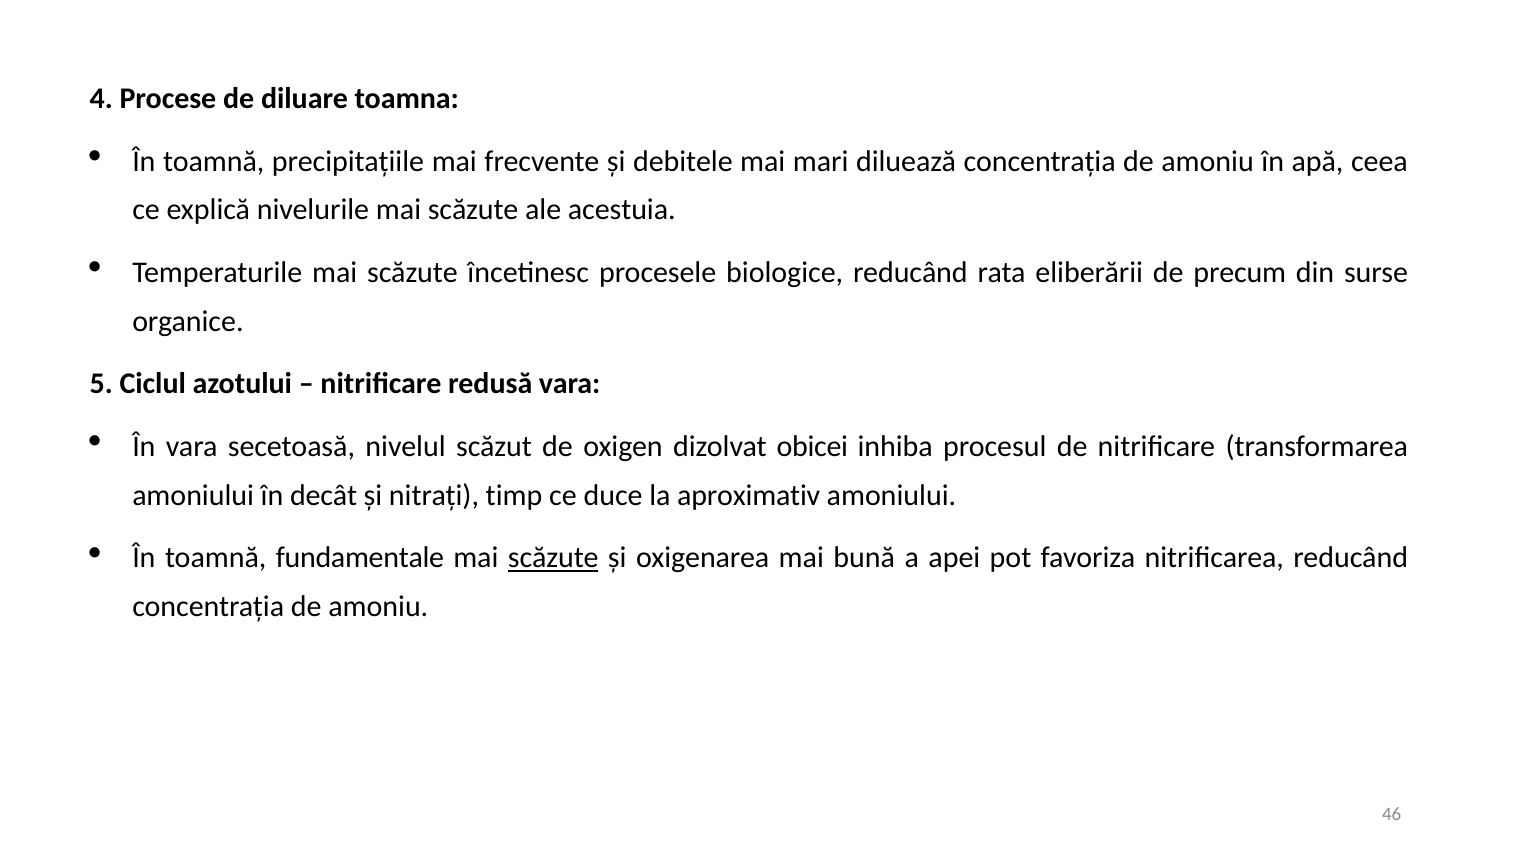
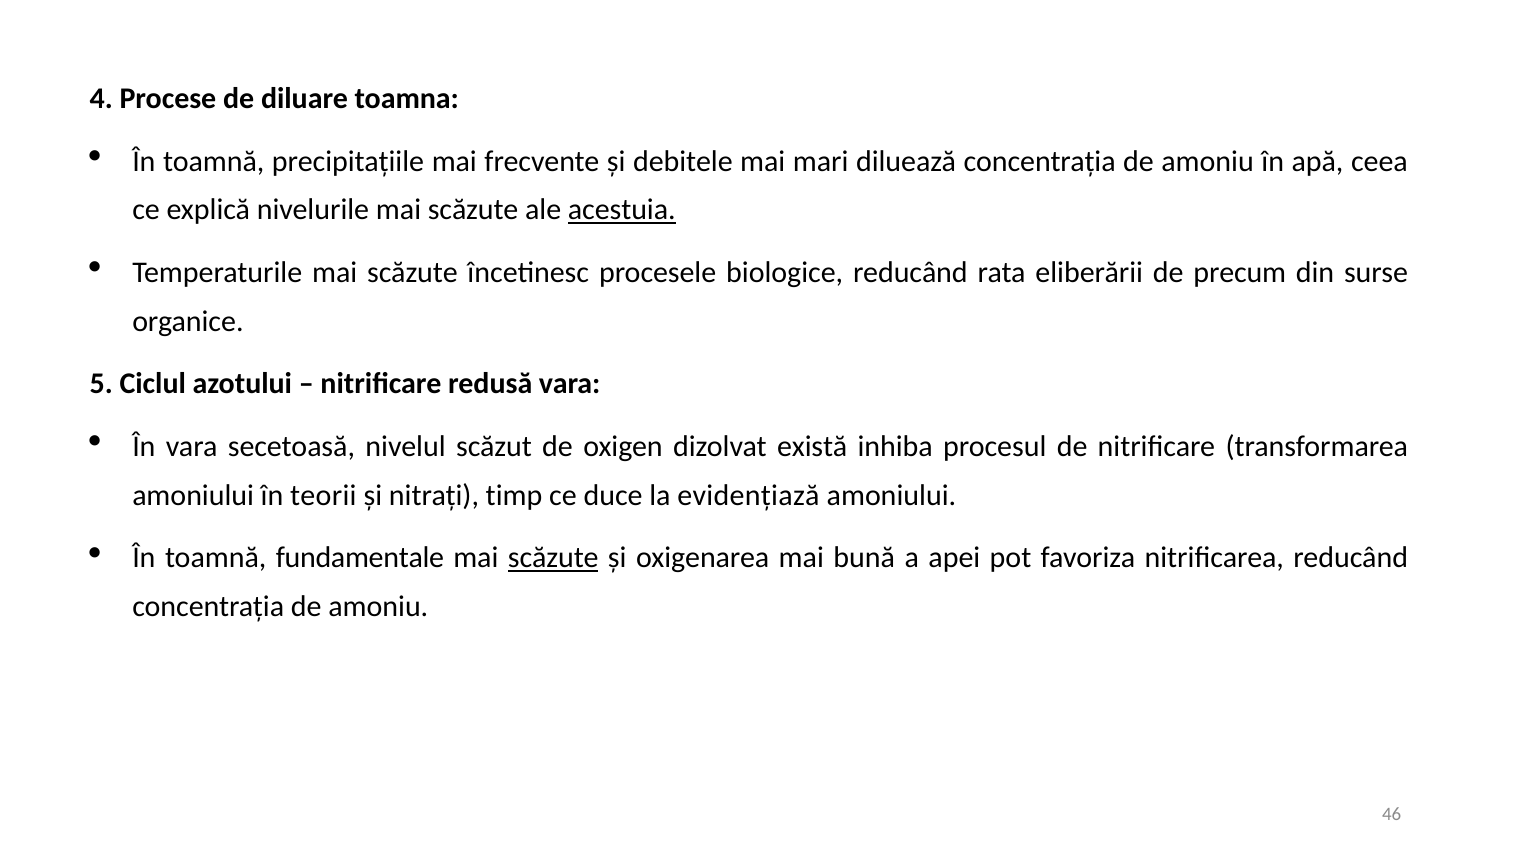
acestuia underline: none -> present (622, 210)
obicei: obicei -> există (812, 447)
decât: decât -> teorii (323, 495)
aproximativ: aproximativ -> evidențiază (748, 495)
